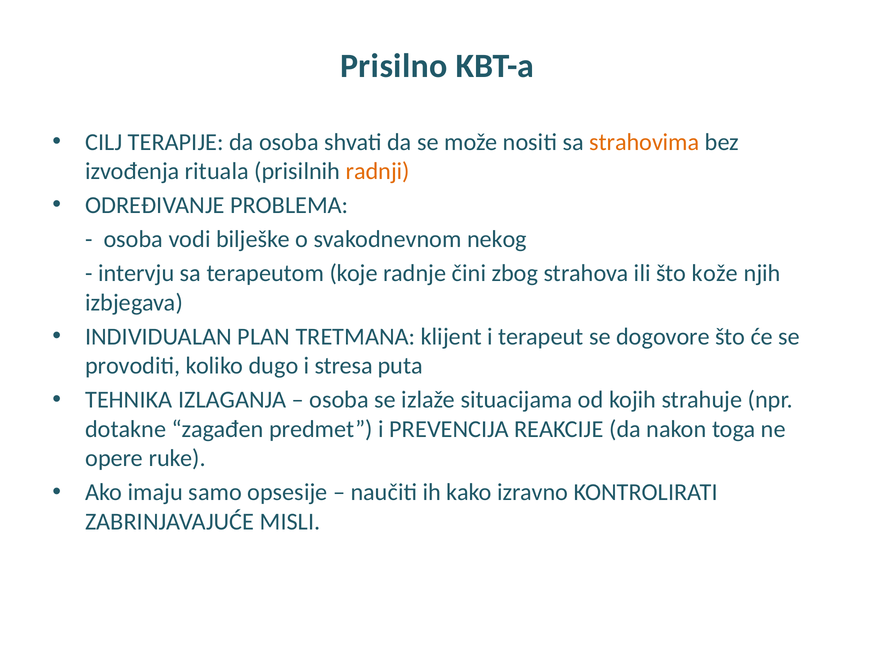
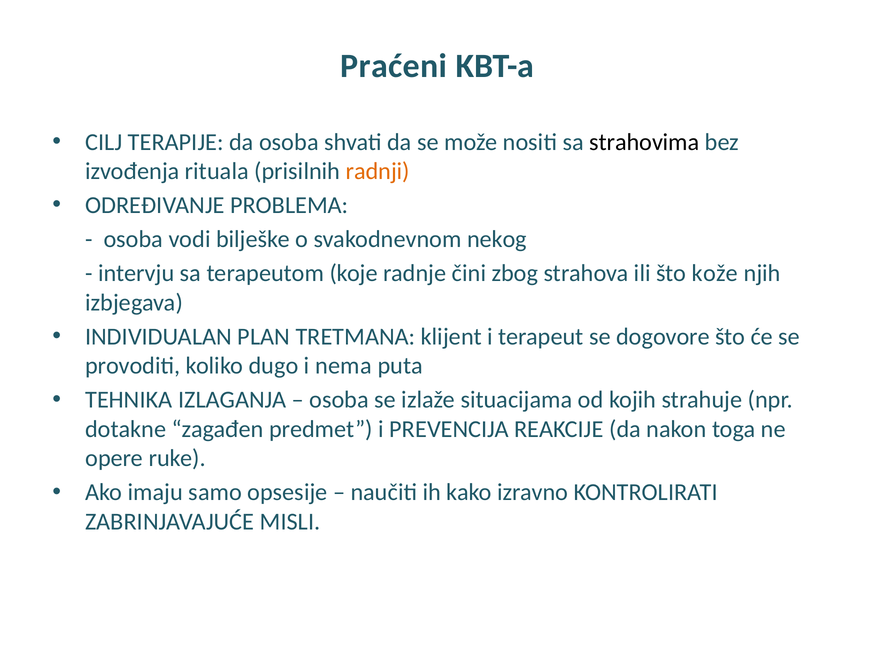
Prisilno: Prisilno -> Praćeni (394, 66)
strahovima colour: orange -> black (644, 142)
stresa: stresa -> nema (343, 366)
